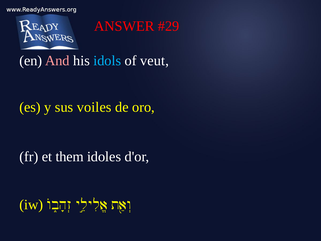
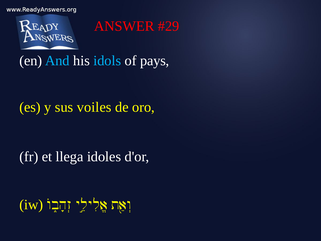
And colour: pink -> light blue (57, 61)
veut: veut -> pays (155, 61)
them: them -> llega (70, 157)
